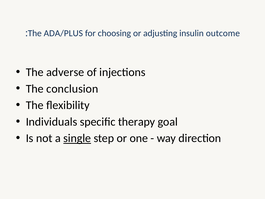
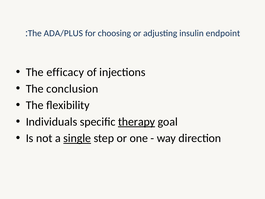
outcome: outcome -> endpoint (223, 33)
adverse: adverse -> efficacy (65, 72)
therapy underline: none -> present (137, 122)
